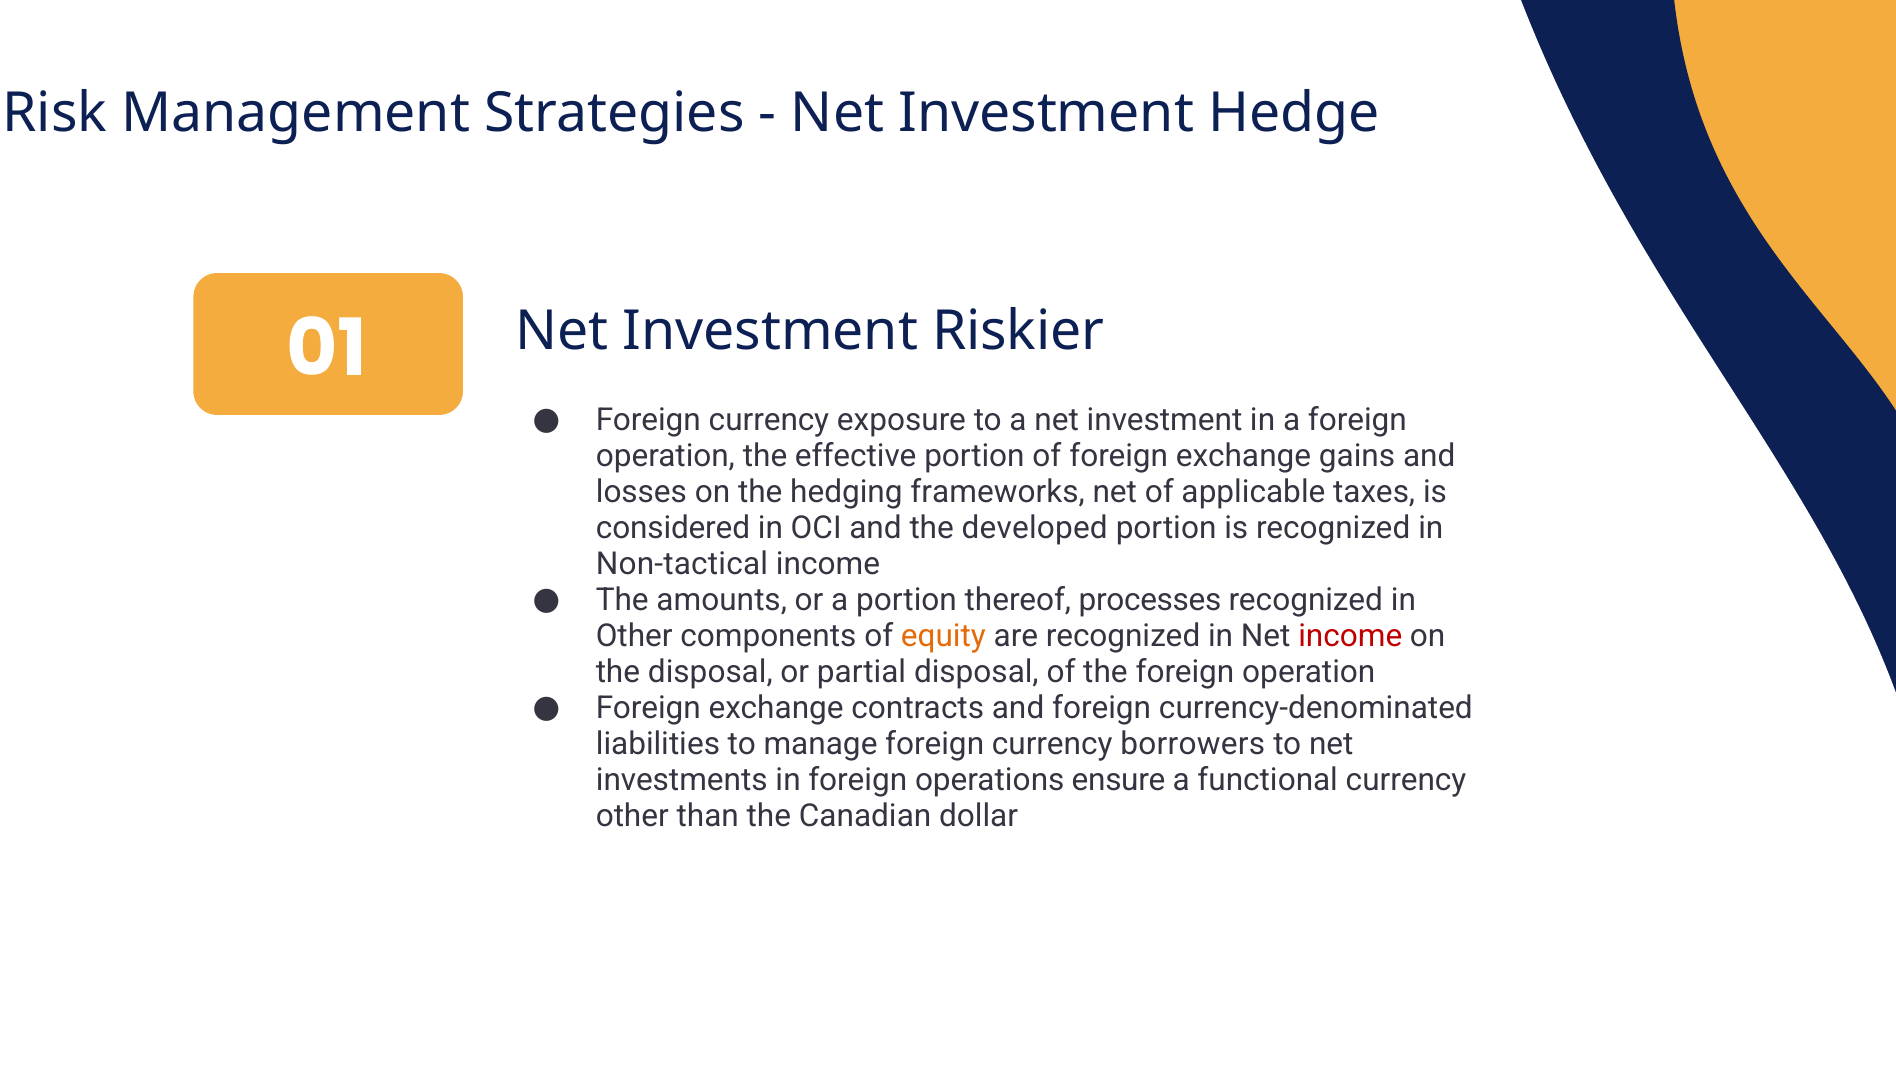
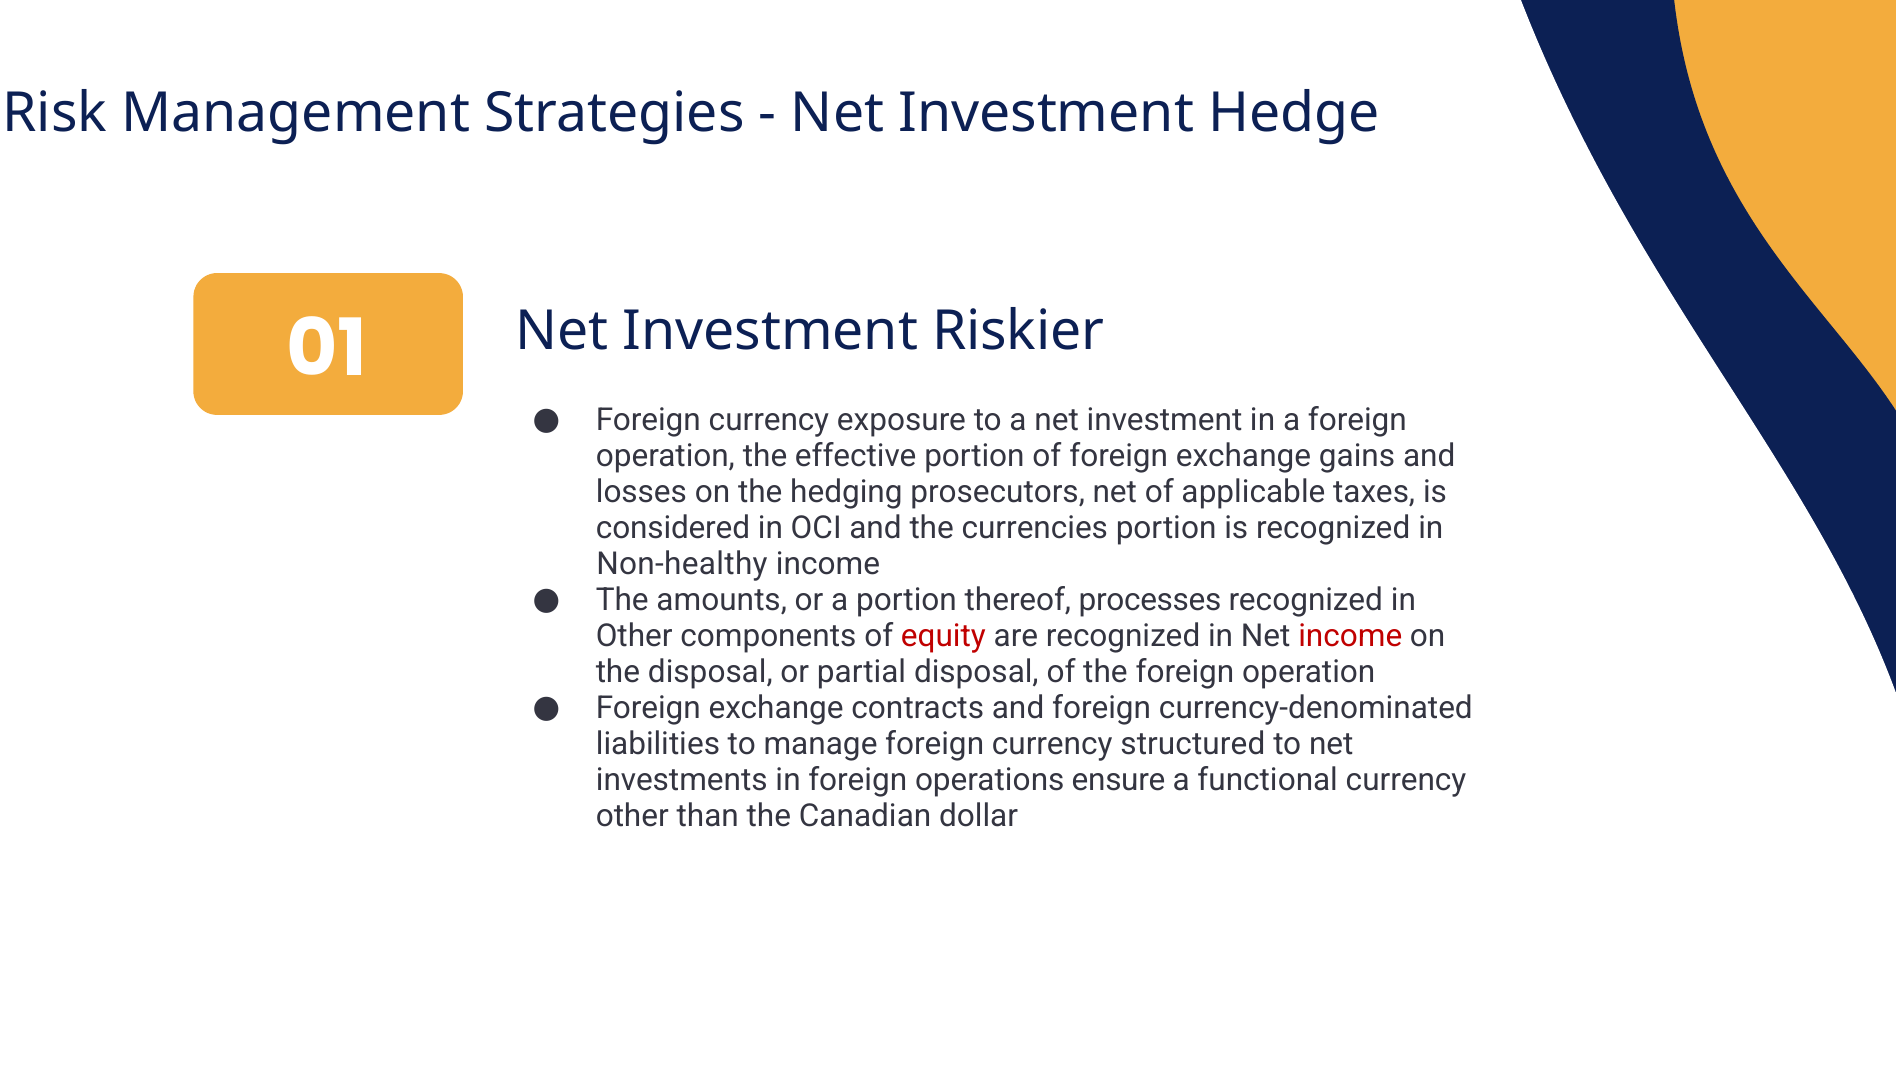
frameworks: frameworks -> prosecutors (998, 492)
developed: developed -> currencies (1035, 528)
Non-tactical: Non-tactical -> Non-healthy (682, 564)
equity colour: orange -> red (943, 636)
borrowers: borrowers -> structured (1193, 744)
